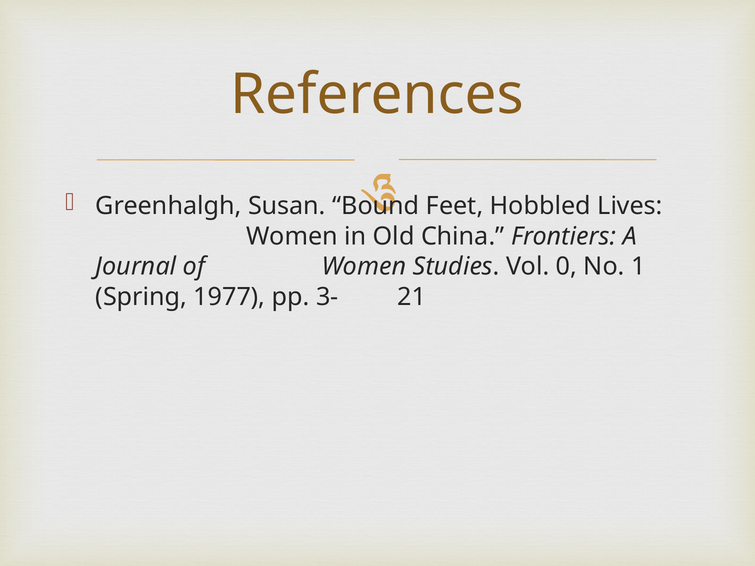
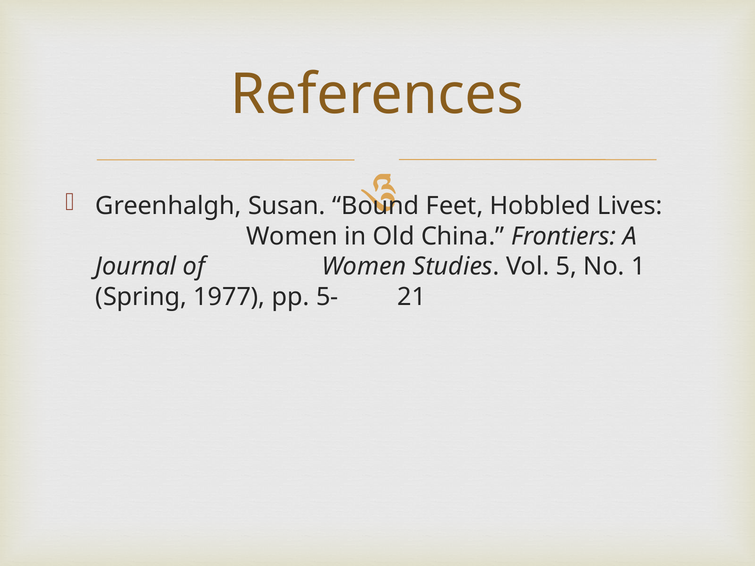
0: 0 -> 5 (566, 267)
3-: 3- -> 5- (327, 297)
